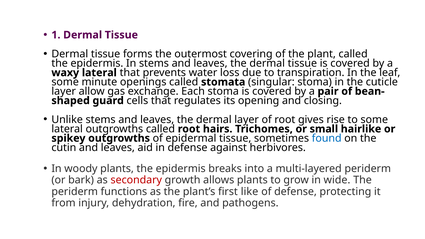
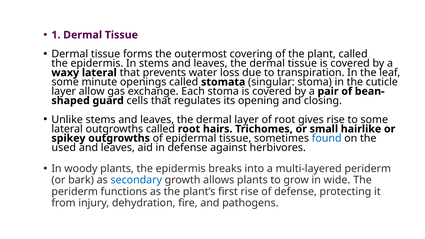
cutin: cutin -> used (64, 148)
secondary colour: red -> blue (136, 180)
first like: like -> rise (250, 192)
